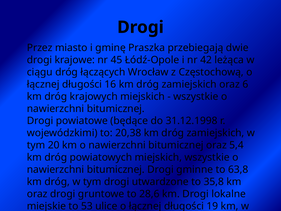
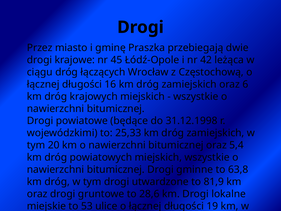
20,38: 20,38 -> 25,33 (128, 133)
35,8: 35,8 -> 81,9 (214, 182)
